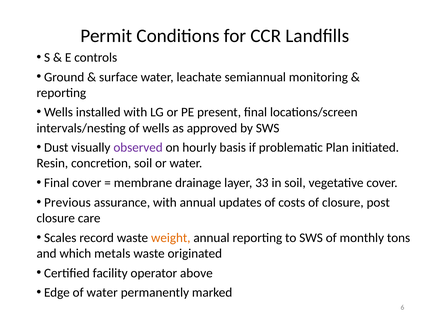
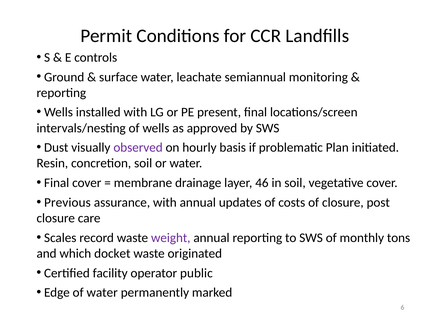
33: 33 -> 46 (262, 183)
weight colour: orange -> purple (171, 238)
metals: metals -> docket (112, 254)
above: above -> public (196, 273)
